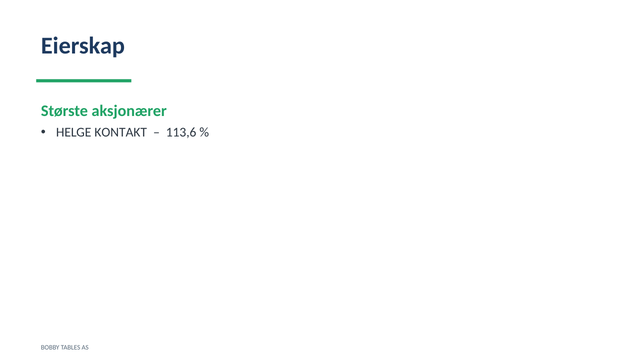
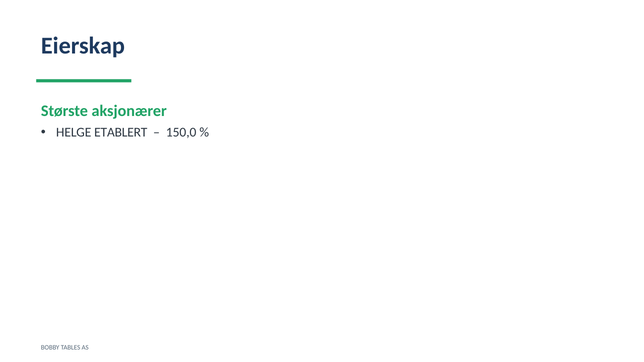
KONTAKT: KONTAKT -> ETABLERT (121, 132)
113,6: 113,6 -> 150,0 (181, 132)
